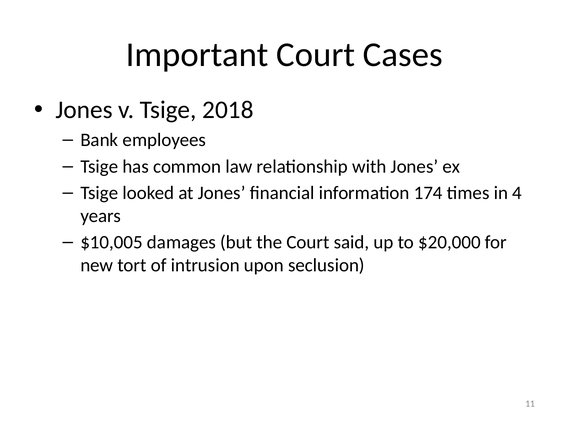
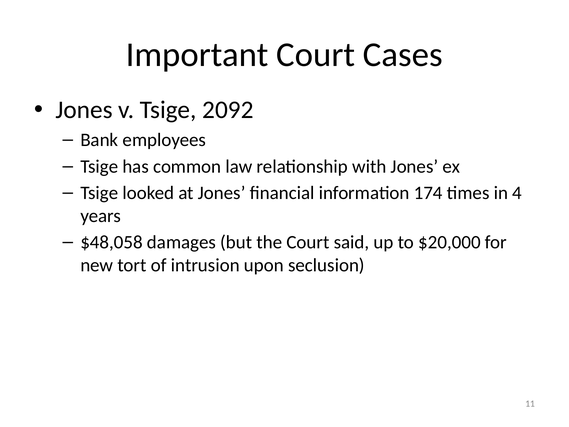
2018: 2018 -> 2092 (228, 110)
$10,005: $10,005 -> $48,058 (112, 242)
